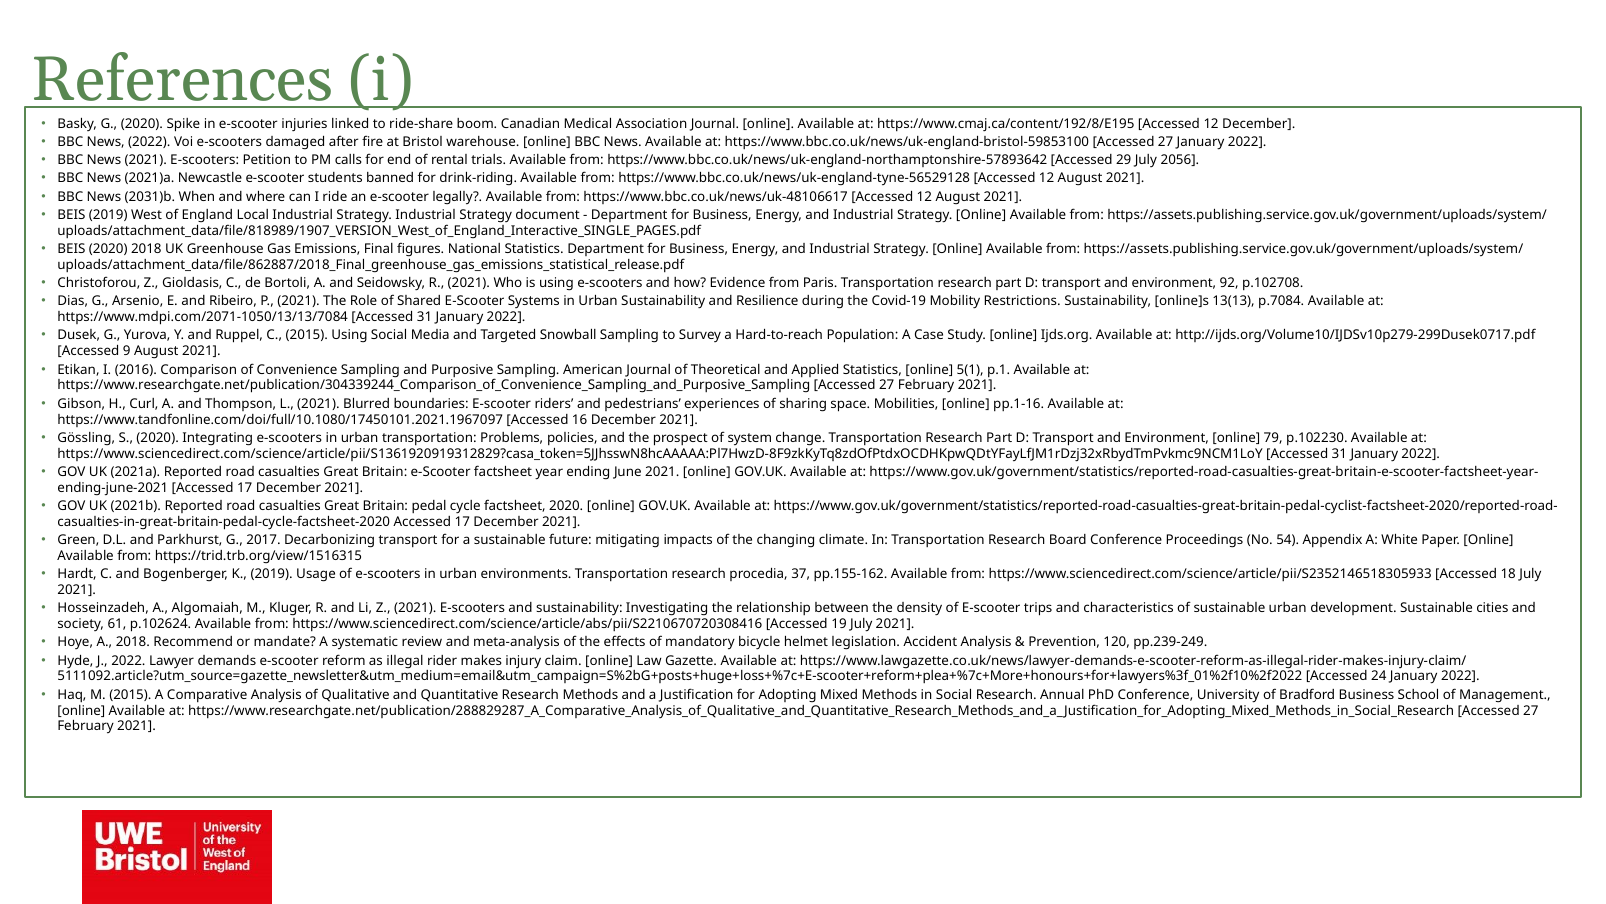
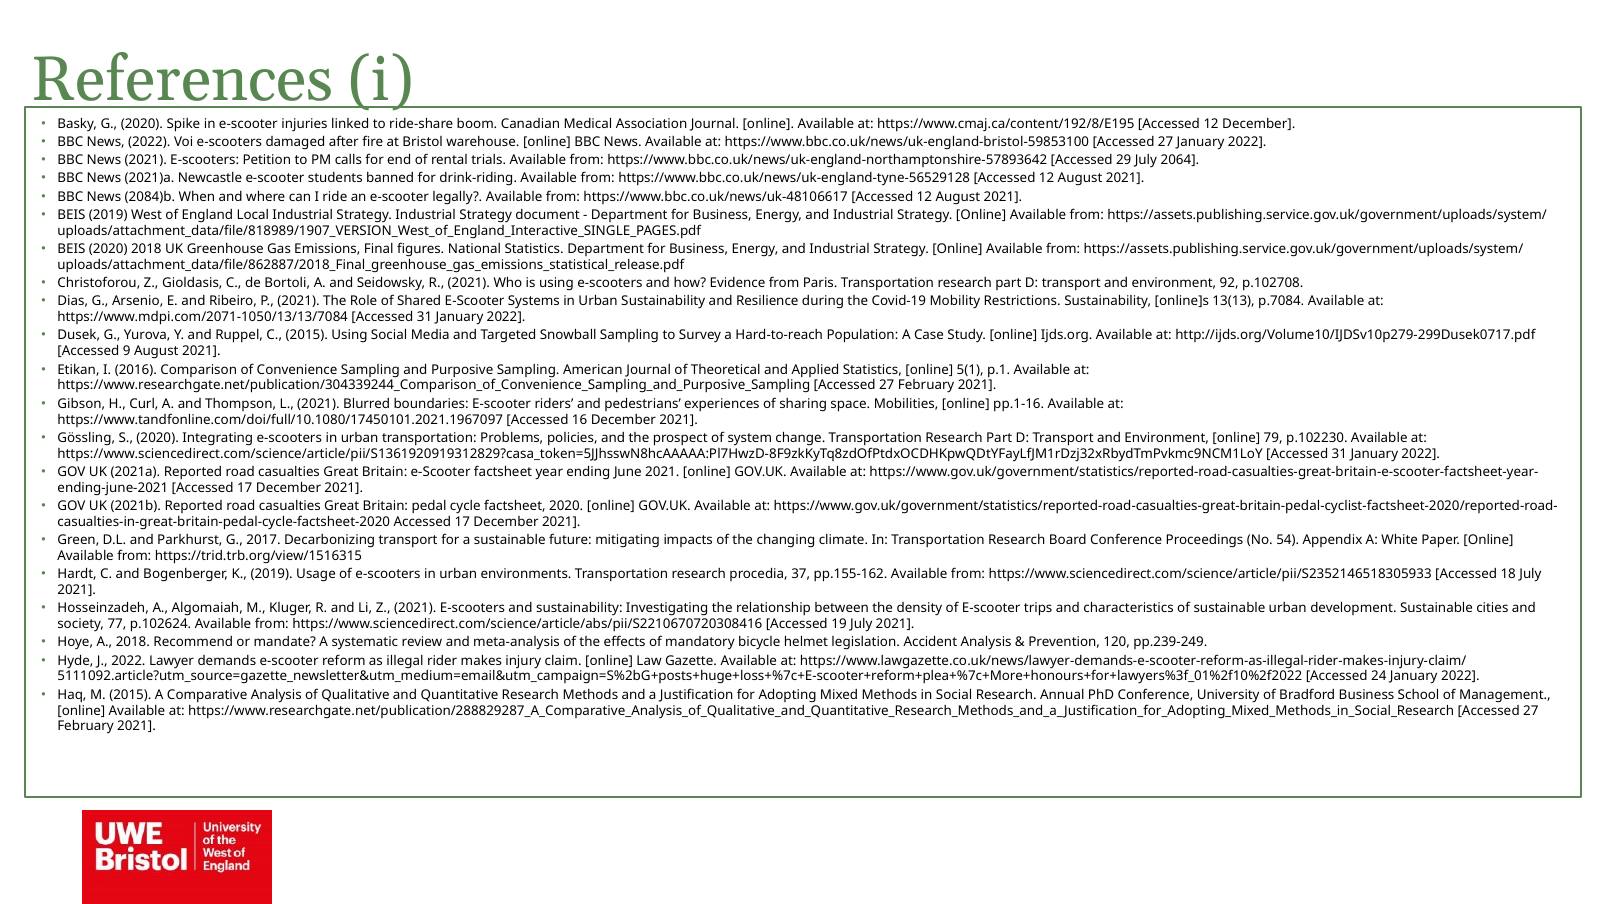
2056: 2056 -> 2064 (1180, 160)
2031)b: 2031)b -> 2084)b (150, 197)
61: 61 -> 77 (117, 624)
